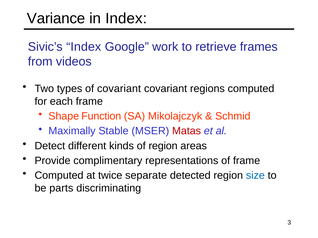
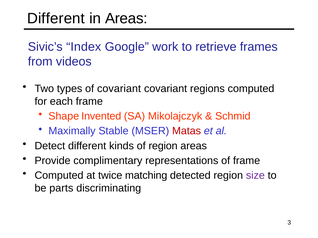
Variance: Variance -> Different (56, 18)
in Index: Index -> Areas (126, 18)
Function: Function -> Invented (101, 116)
separate: separate -> matching (146, 176)
size colour: blue -> purple (255, 176)
